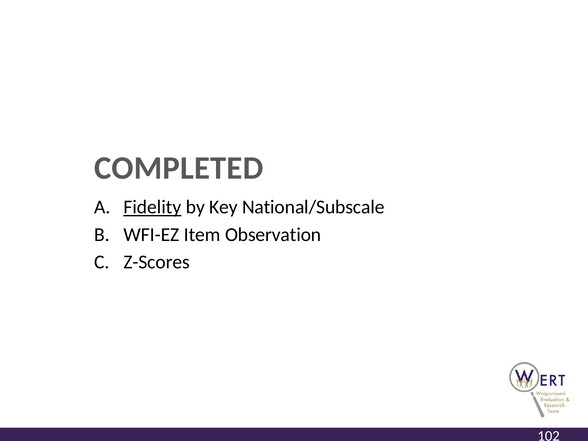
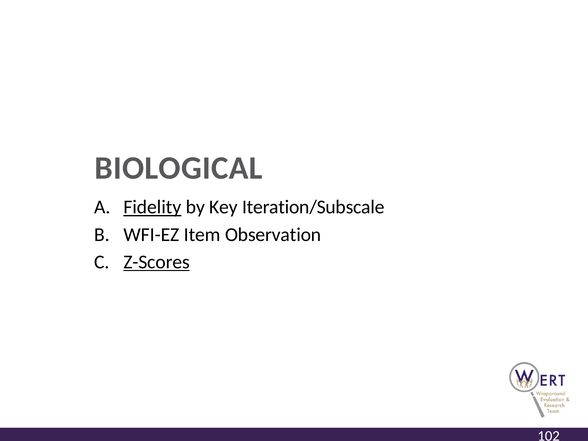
COMPLETED: COMPLETED -> BIOLOGICAL (179, 168)
National/Subscale: National/Subscale -> Iteration/Subscale (313, 207)
Z-Scores underline: none -> present (157, 262)
